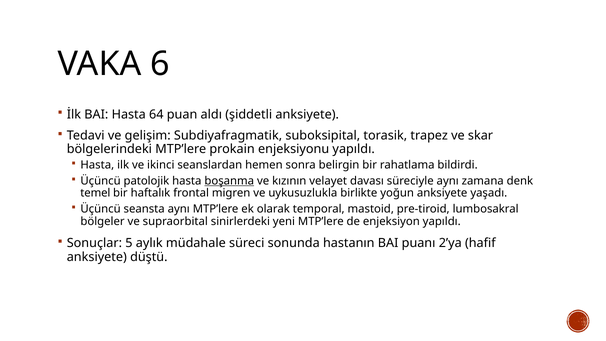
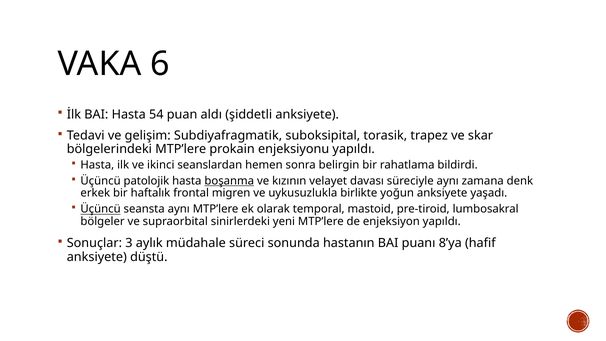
64: 64 -> 54 (156, 114)
temel: temel -> erkek (95, 193)
Üçüncü underline: none -> present (101, 209)
5: 5 -> 3 (129, 243)
2’ya: 2’ya -> 8’ya (450, 243)
